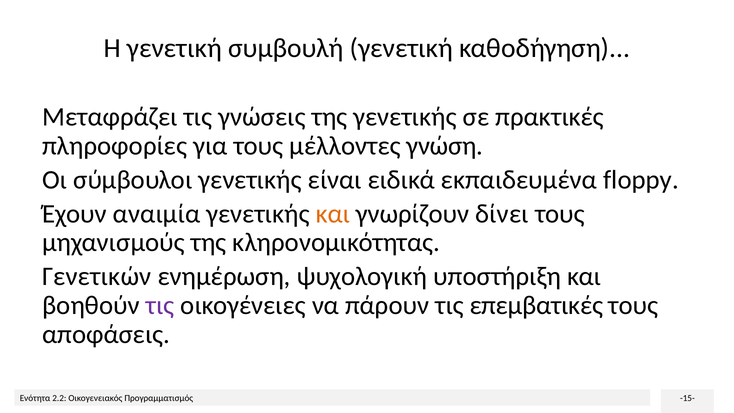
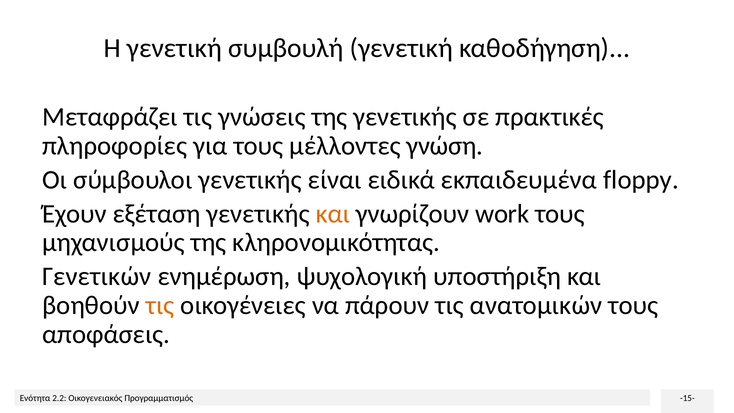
αναιμία: αναιμία -> εξέταση (157, 214)
δίνει: δίνει -> work (502, 214)
τις colour: purple -> orange (160, 305)
επεμβατικές: επεμβατικές -> ανατομικών (536, 305)
